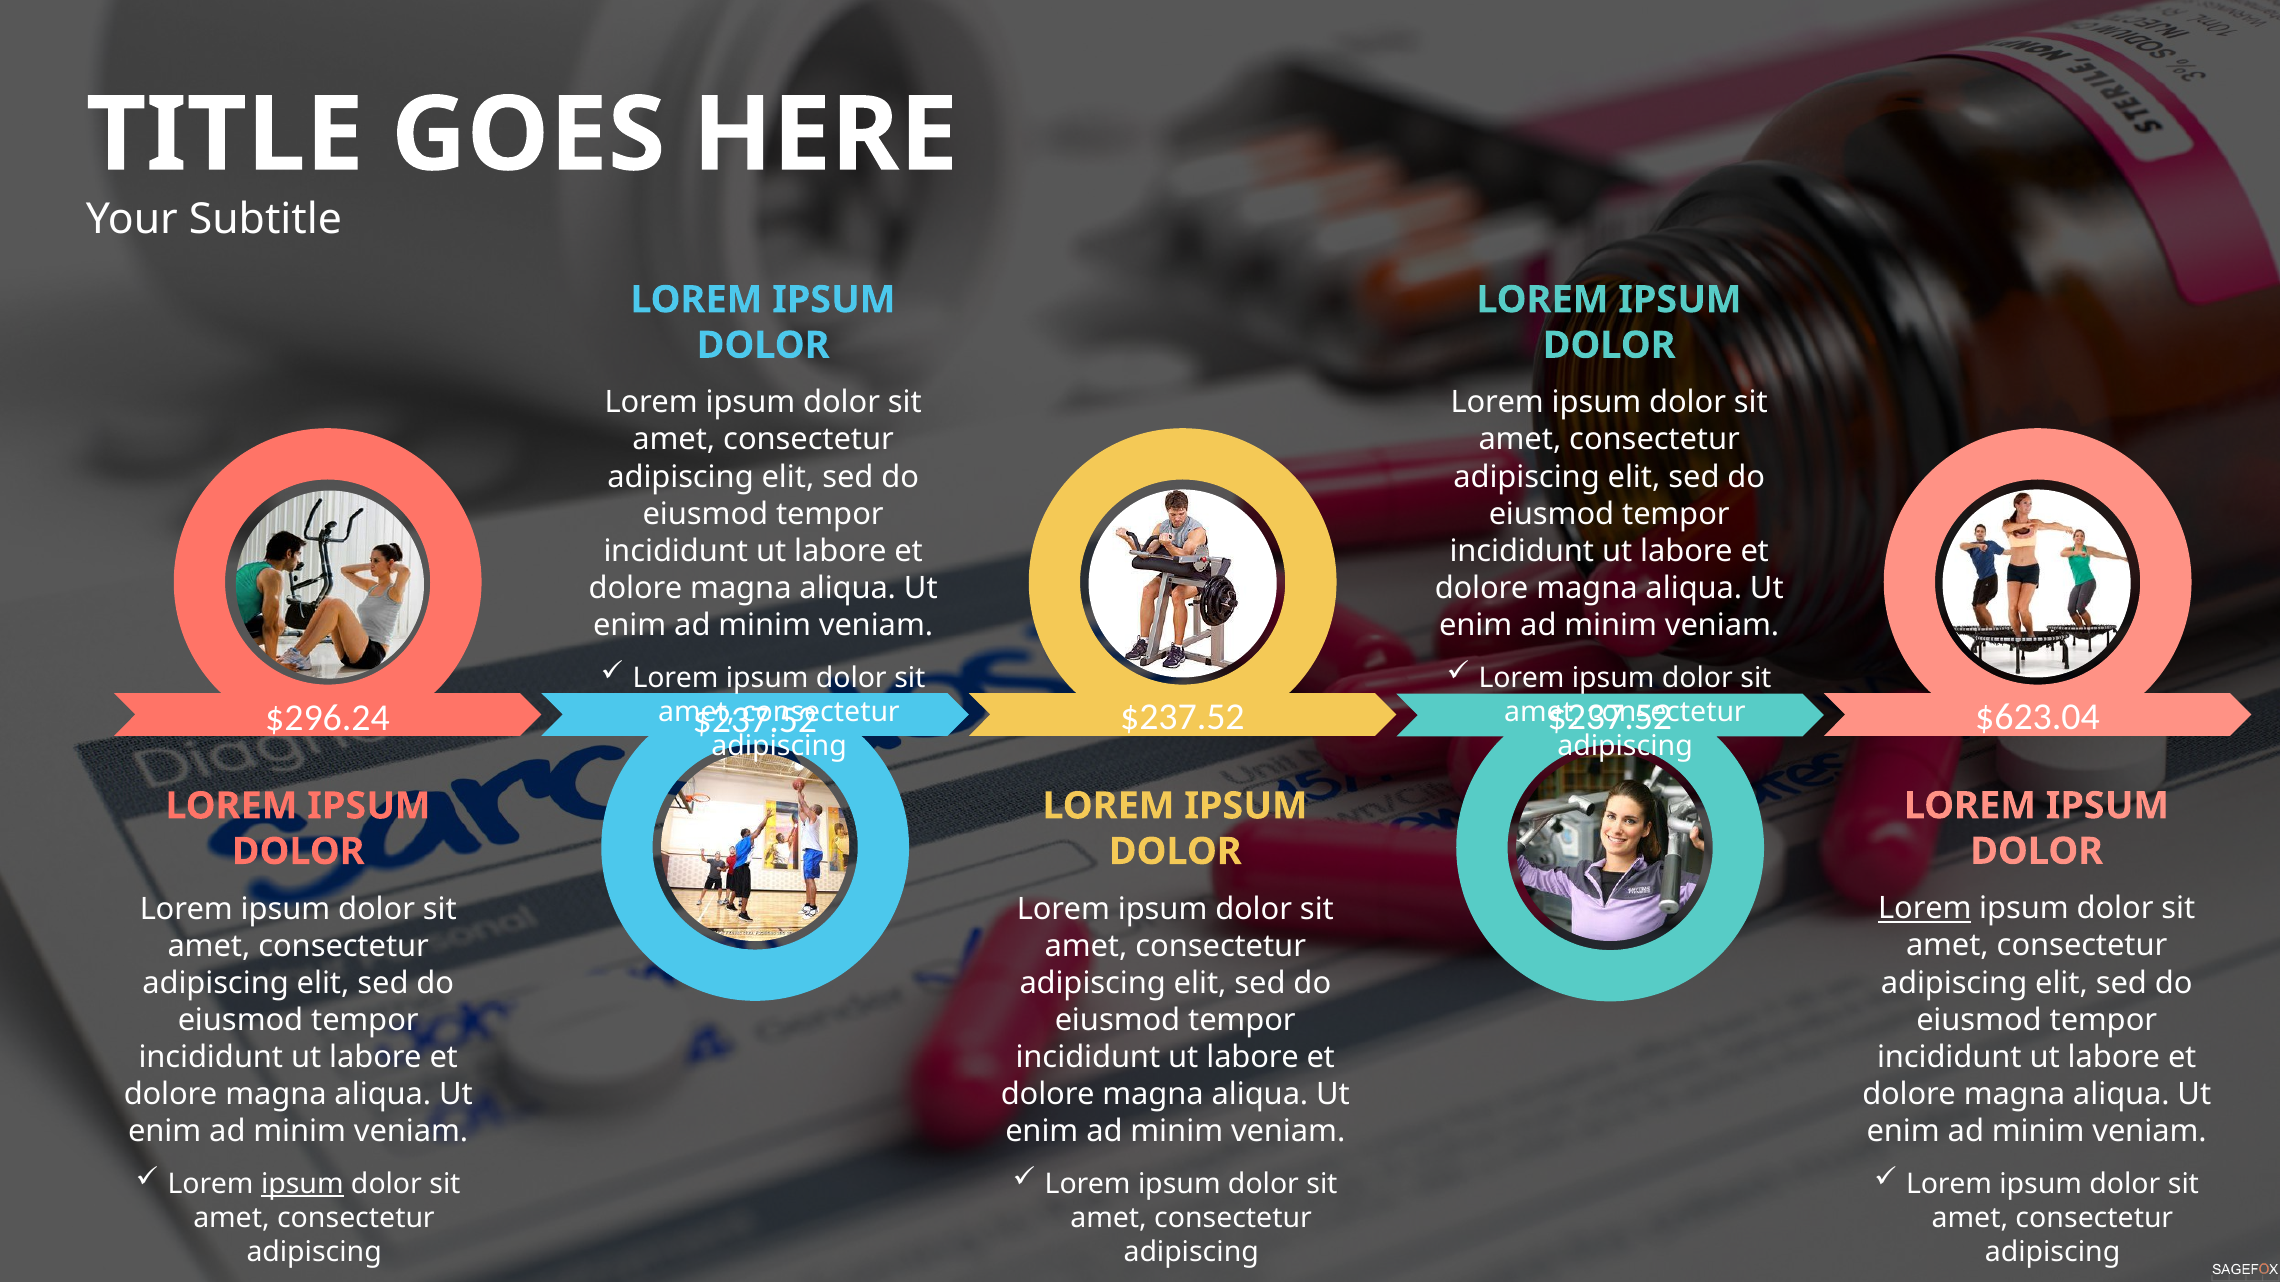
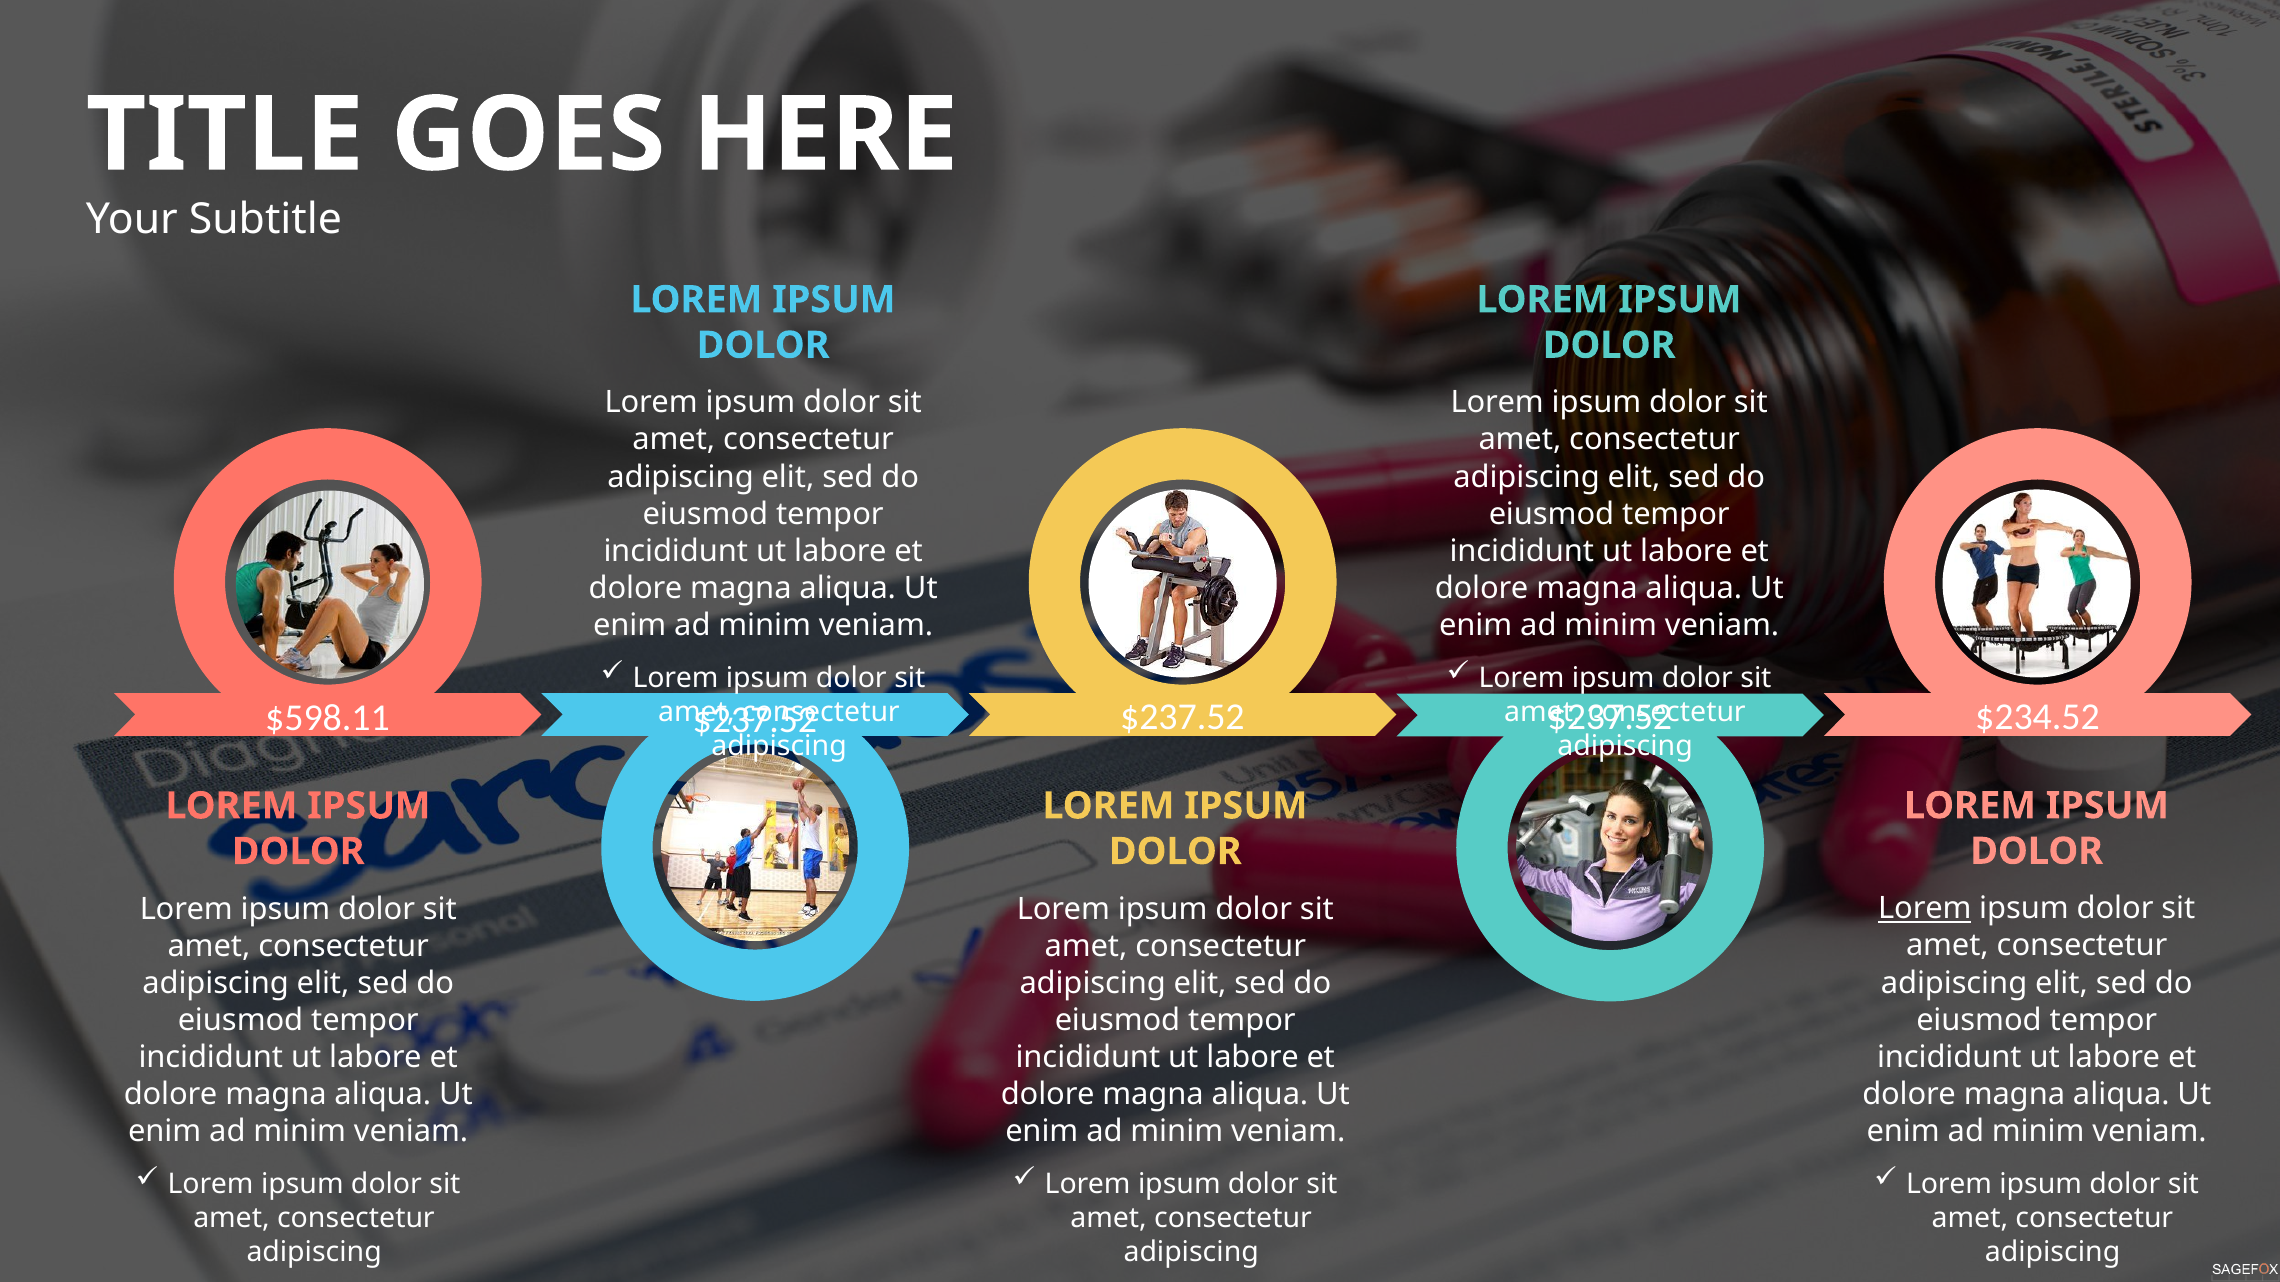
$296.24: $296.24 -> $598.11 (327, 718)
$623.04: $623.04 -> $234.52 (2037, 717)
ipsum underline: present -> none (302, 1184)
